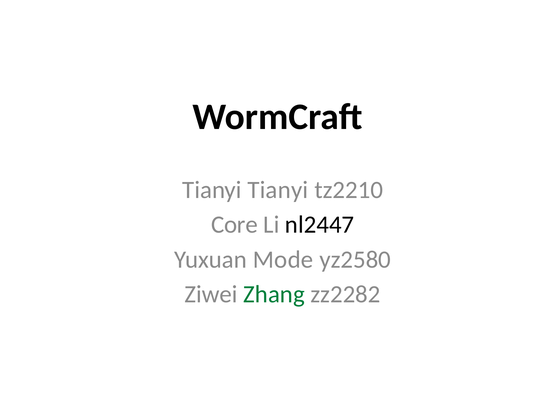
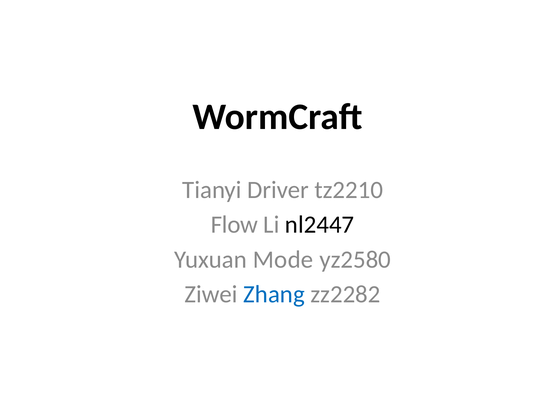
Tianyi Tianyi: Tianyi -> Driver (278, 190)
Core: Core -> Flow (234, 225)
Zhang colour: green -> blue (274, 294)
